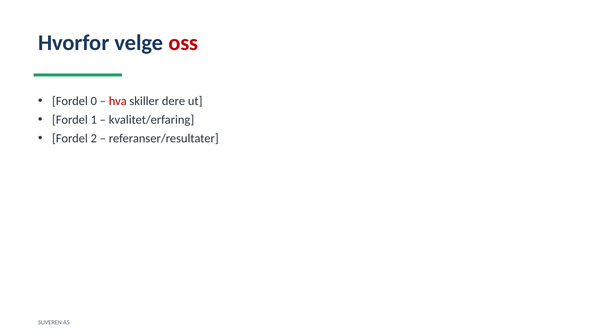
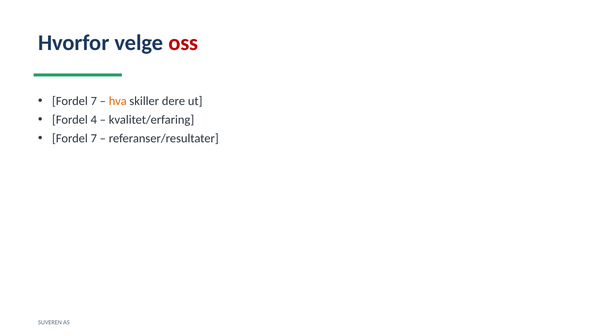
0: 0 -> 7 (94, 101)
hva colour: red -> orange (118, 101)
1: 1 -> 4 (94, 120)
2: 2 -> 7 (94, 139)
